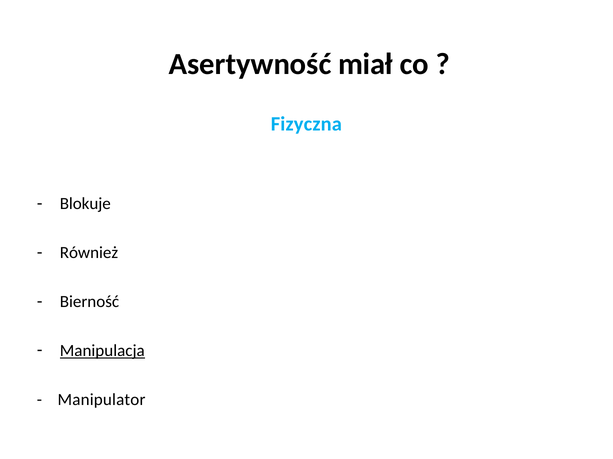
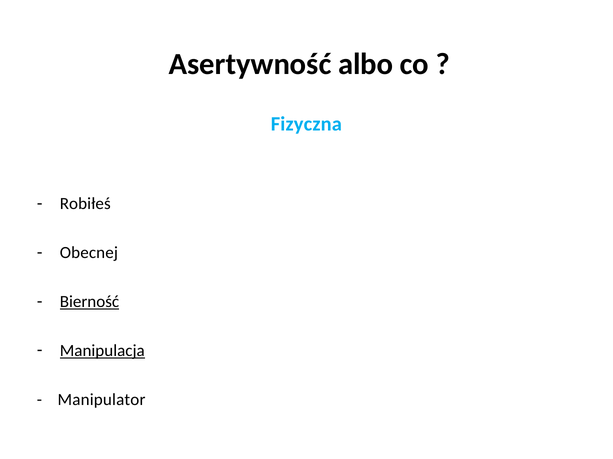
miał: miał -> albo (366, 64)
Blokuje: Blokuje -> Robiłeś (85, 204)
Również: Również -> Obecnej (89, 253)
Bierność underline: none -> present (89, 302)
